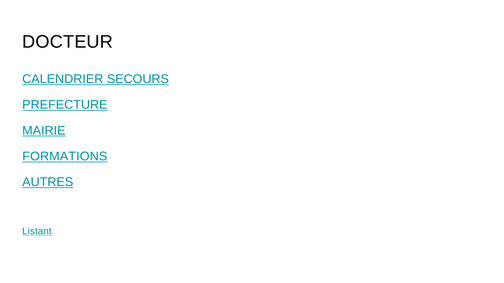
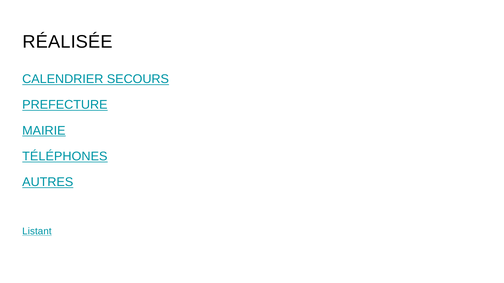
DOCTEUR: DOCTEUR -> RÉALISÉE (68, 42)
FORMATIONS: FORMATIONS -> TÉLÉPHONES (65, 157)
